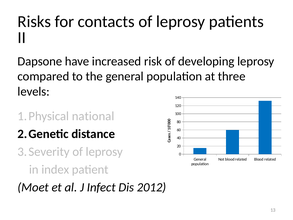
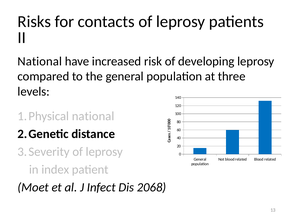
Dapsone: Dapsone -> National (40, 61)
2012: 2012 -> 2068 (152, 187)
